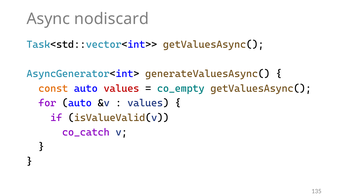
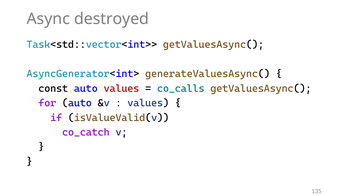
nodiscard: nodiscard -> destroyed (112, 19)
const colour: orange -> black (53, 88)
co_empty: co_empty -> co_calls (181, 88)
